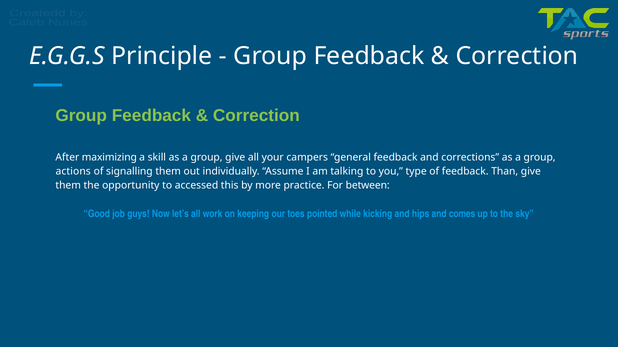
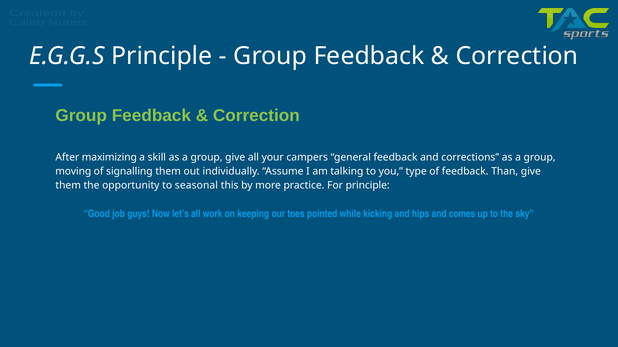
actions: actions -> moving (73, 172)
accessed: accessed -> seasonal (196, 186)
For between: between -> principle (368, 186)
